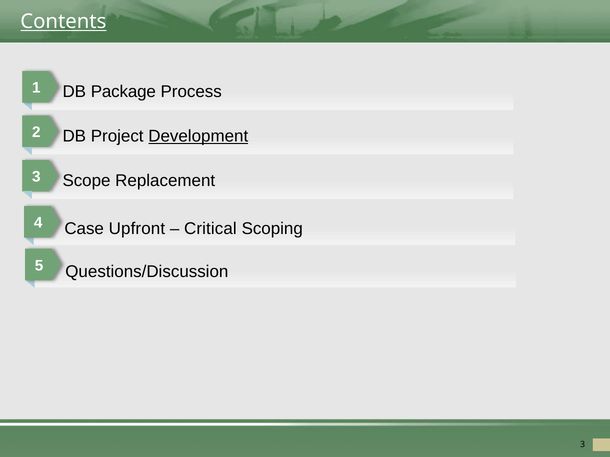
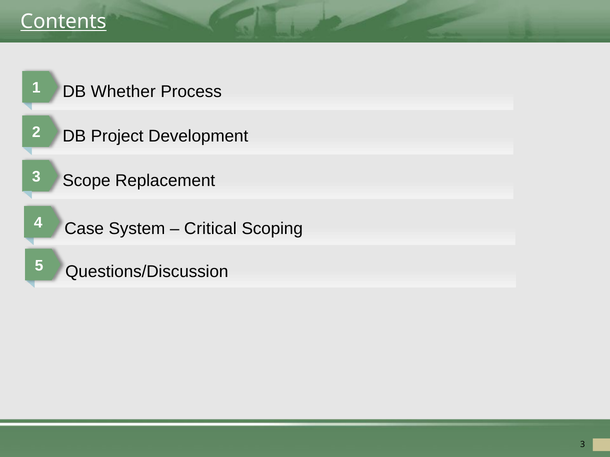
Package: Package -> Whether (123, 92)
Development underline: present -> none (198, 136)
Upfront: Upfront -> System (137, 229)
